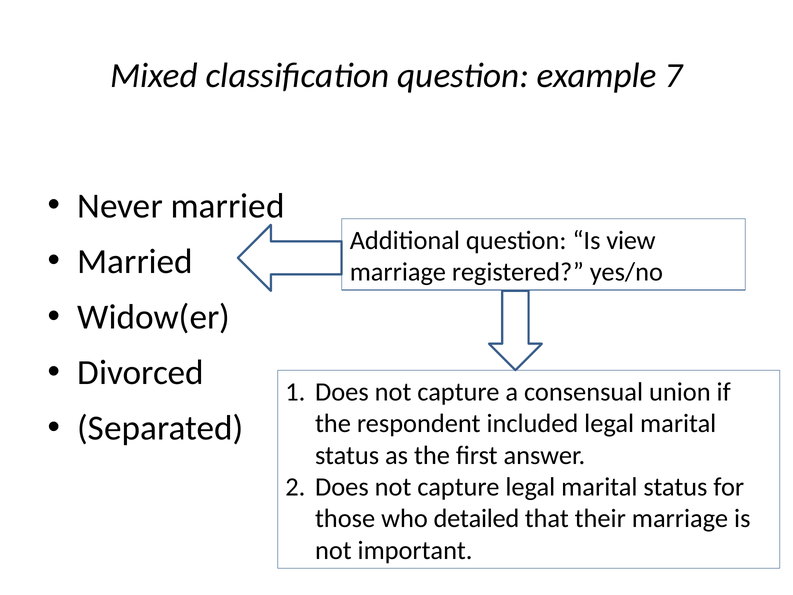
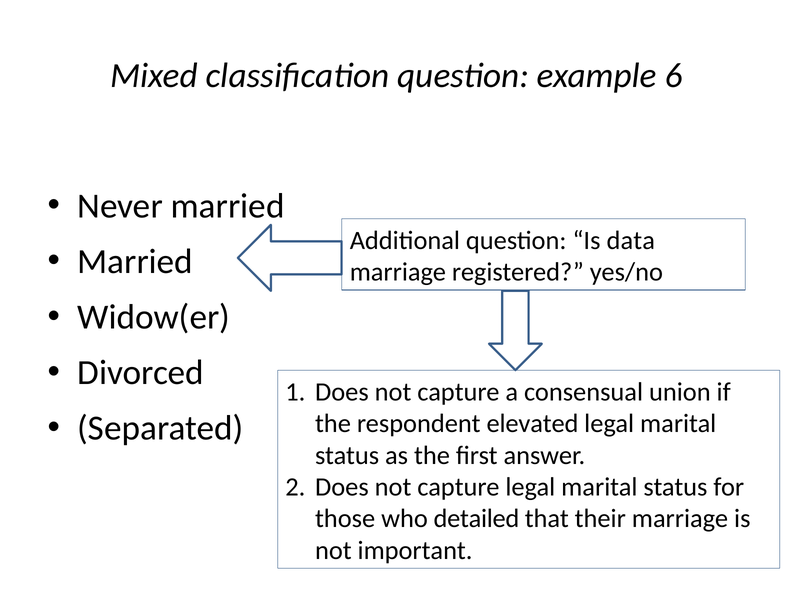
7: 7 -> 6 (674, 76)
view: view -> data (631, 240)
included: included -> elevated (532, 423)
